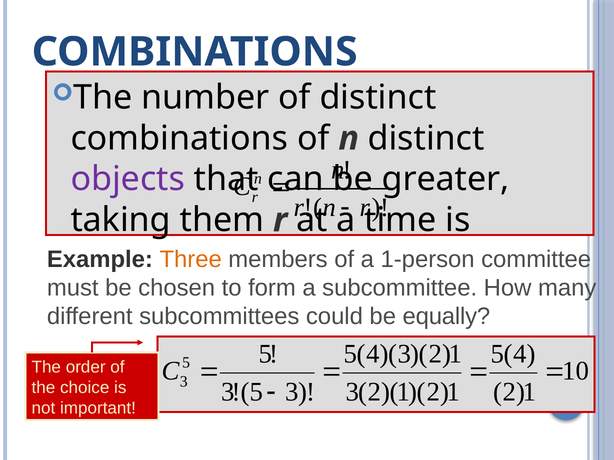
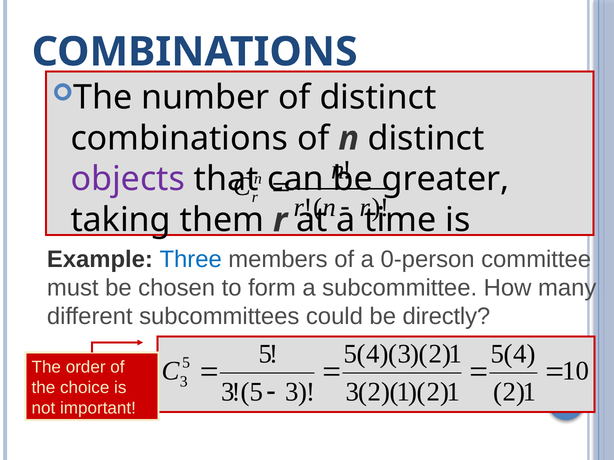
Three colour: orange -> blue (191, 259)
1-person: 1-person -> 0-person (428, 259)
equally: equally -> directly (446, 317)
